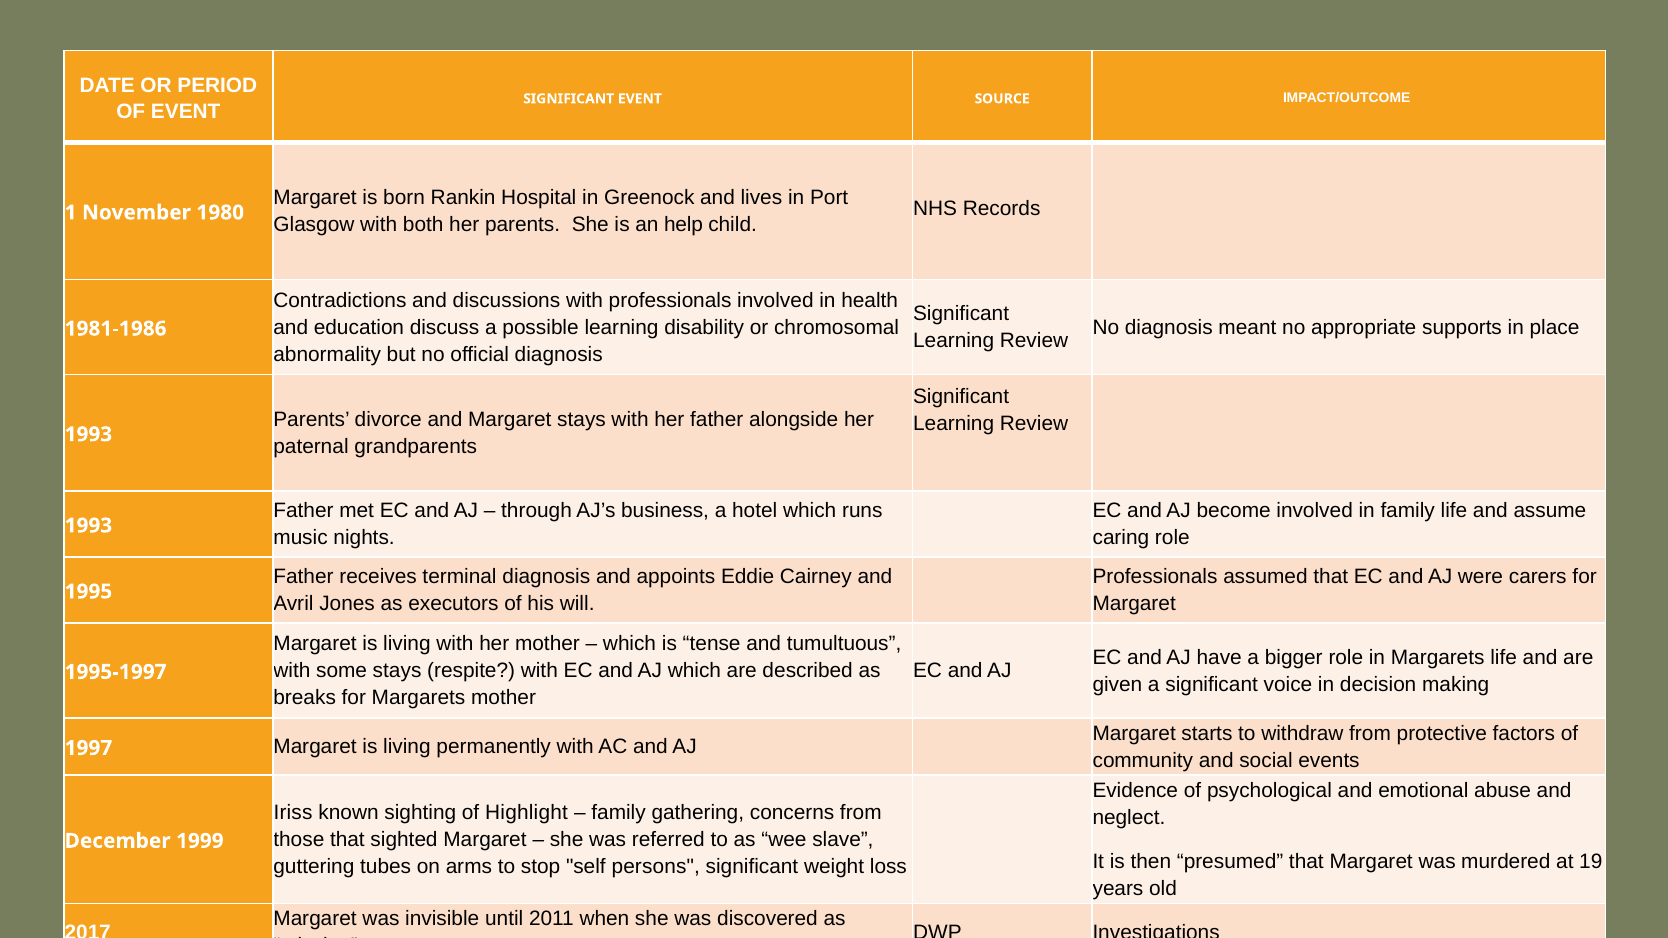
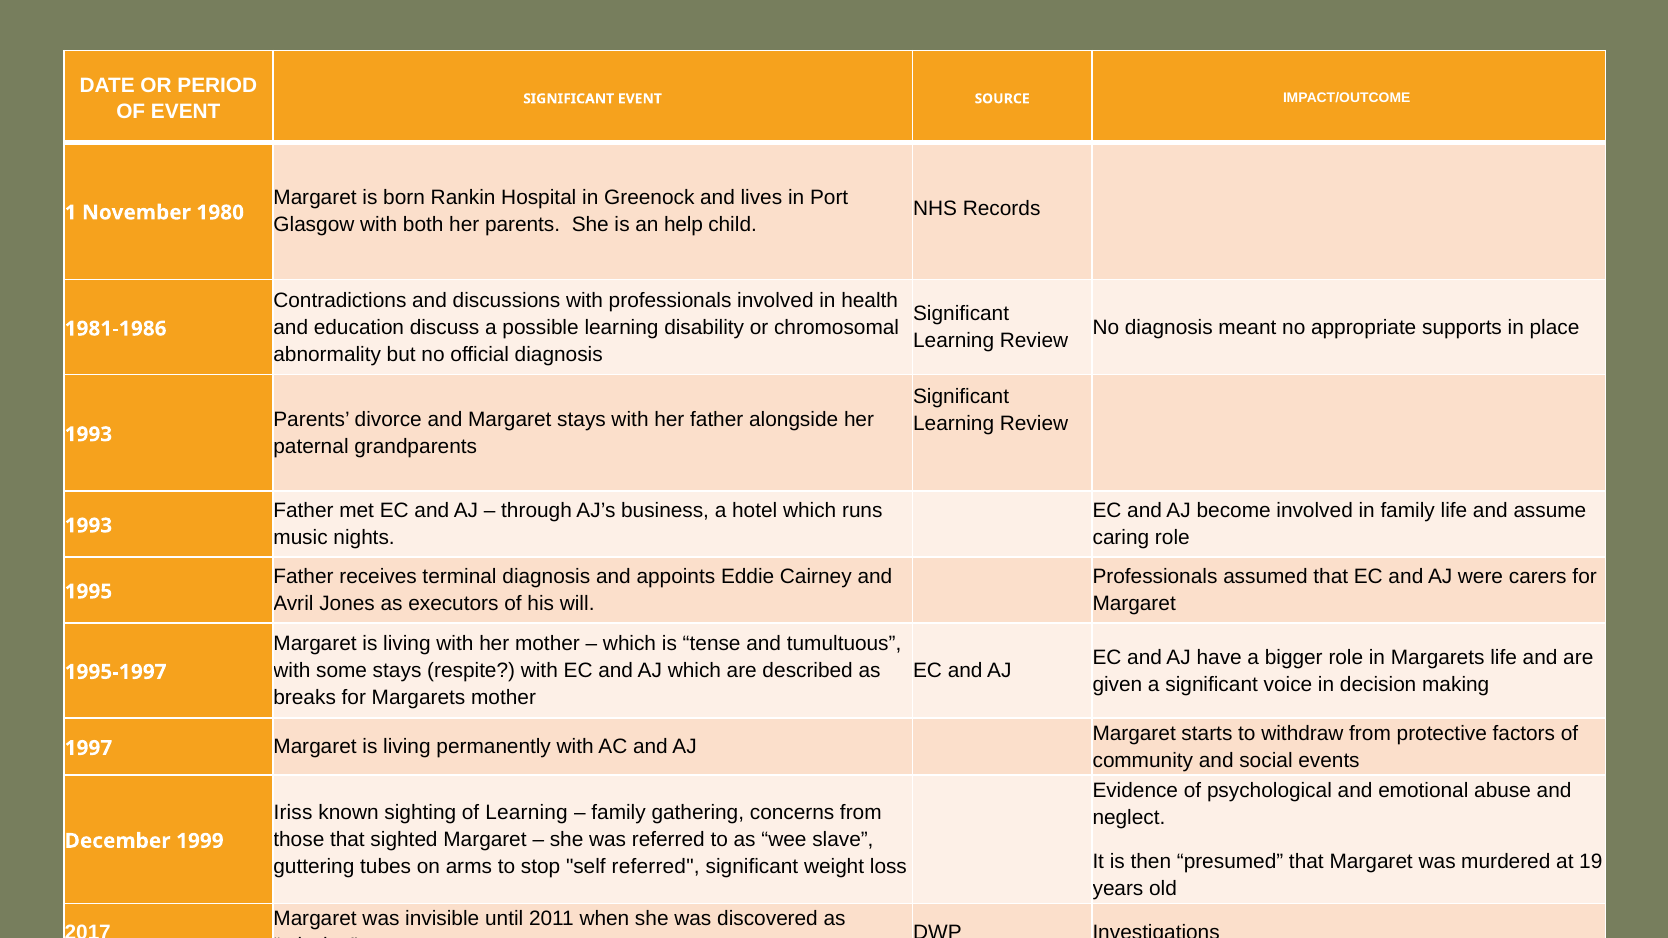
of Highlight: Highlight -> Learning (527, 813)
self persons: persons -> referred (656, 867)
